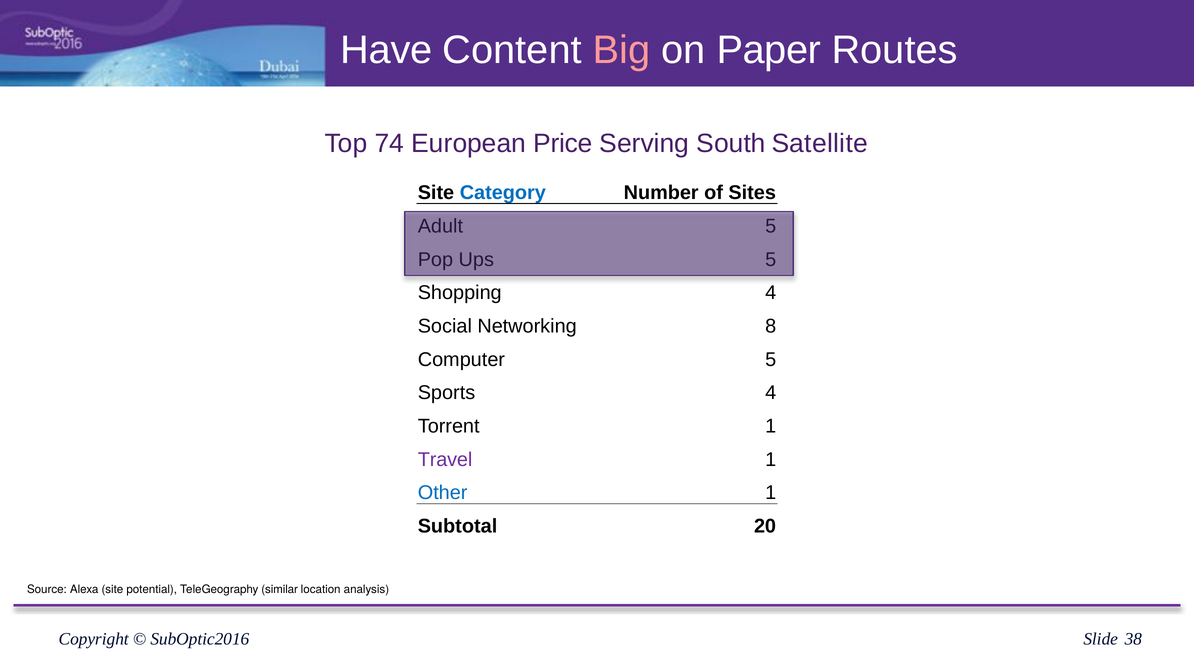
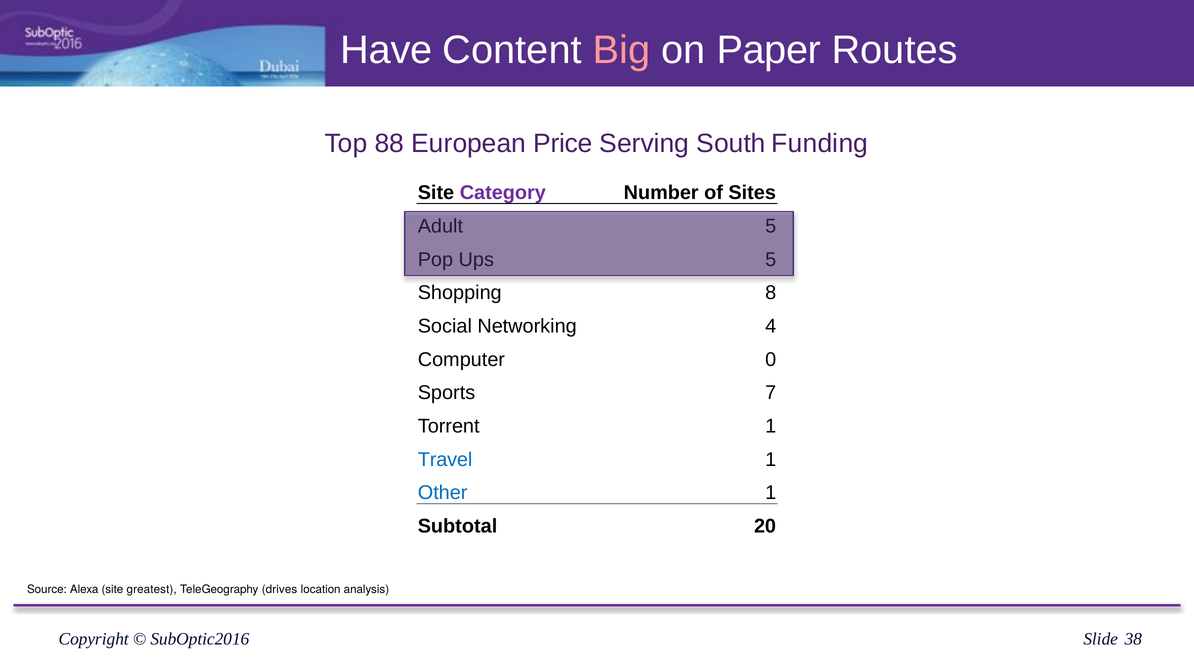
74: 74 -> 88 (389, 144)
Satellite: Satellite -> Funding (820, 144)
Category colour: blue -> purple (503, 193)
Shopping 4: 4 -> 8 (771, 293)
8: 8 -> 4 (771, 327)
Computer 5: 5 -> 0 (771, 360)
Sports 4: 4 -> 7 (771, 393)
Travel colour: purple -> blue (445, 460)
potential: potential -> greatest (152, 590)
similar: similar -> drives (280, 590)
